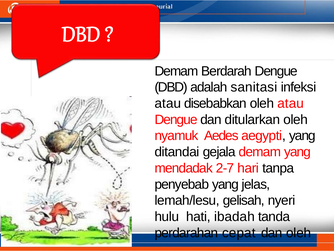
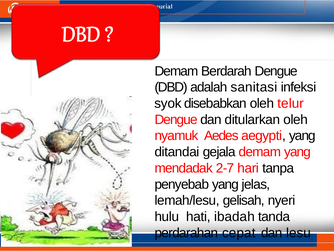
atau: atau -> syok (168, 103)
oleh atau: atau -> telur (291, 103)
dan oleh: oleh -> lesu (298, 232)
